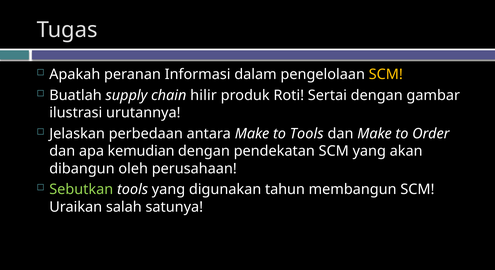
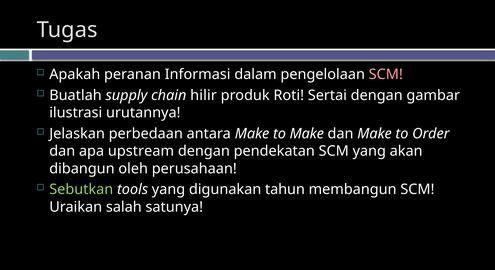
SCM colour: yellow -> pink (386, 74)
to Tools: Tools -> Make (307, 133)
kemudian: kemudian -> upstream (141, 151)
